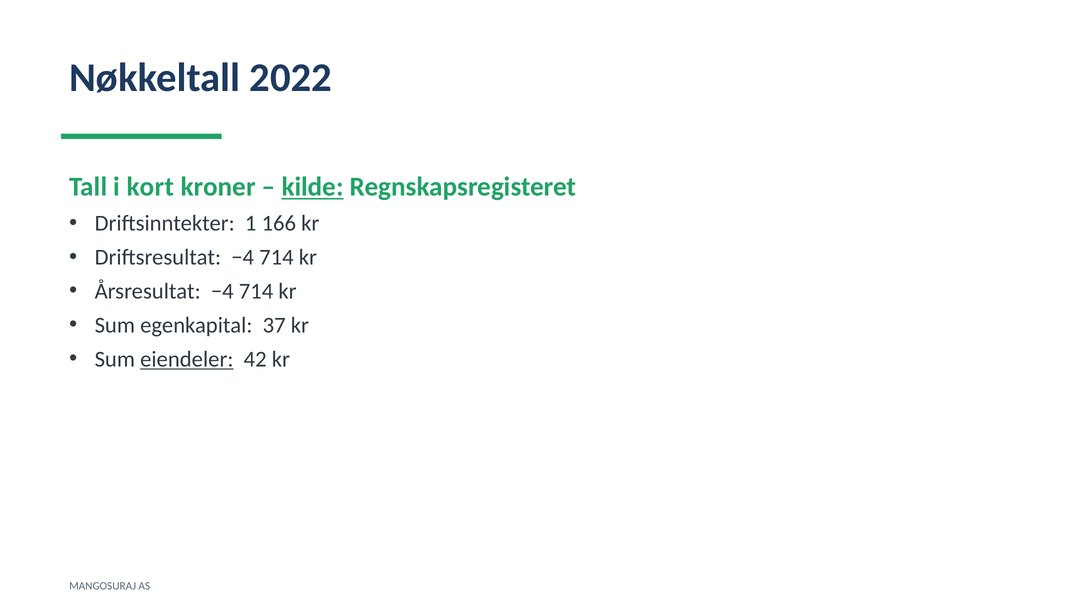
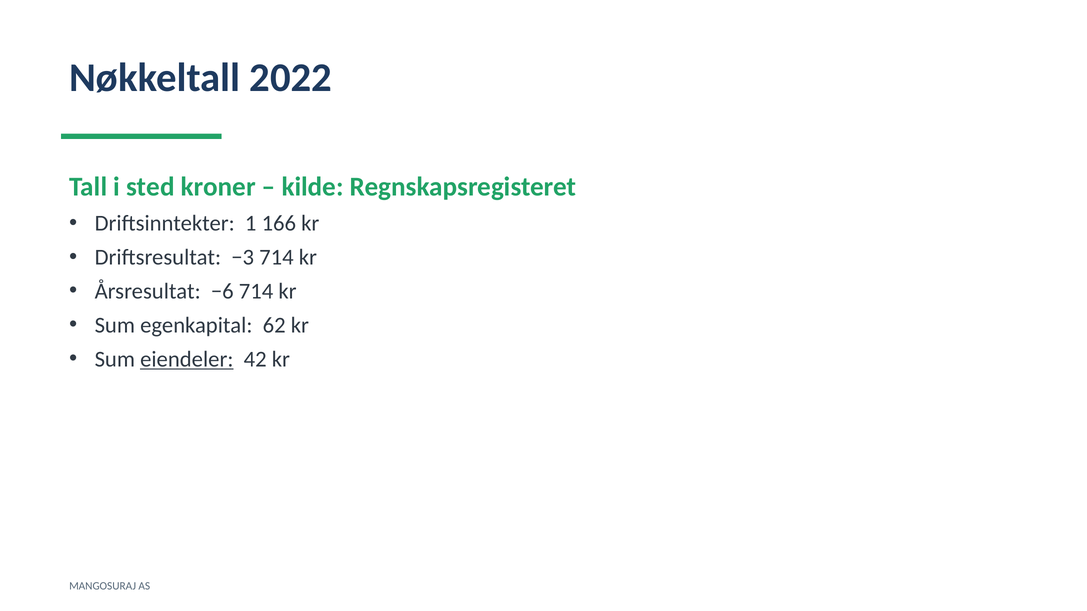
kort: kort -> sted (150, 187)
kilde underline: present -> none (313, 187)
Driftsresultat −4: −4 -> −3 (243, 258)
Årsresultat −4: −4 -> −6 (222, 291)
37: 37 -> 62 (274, 325)
